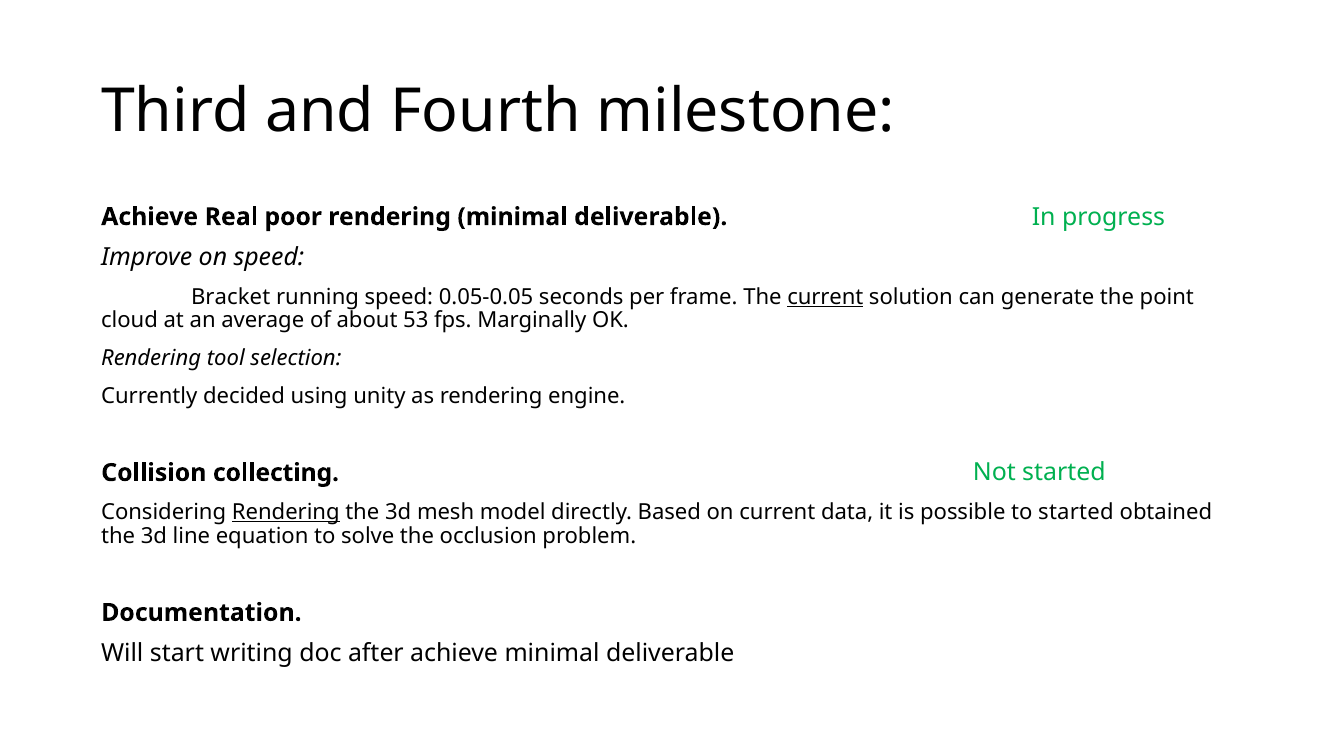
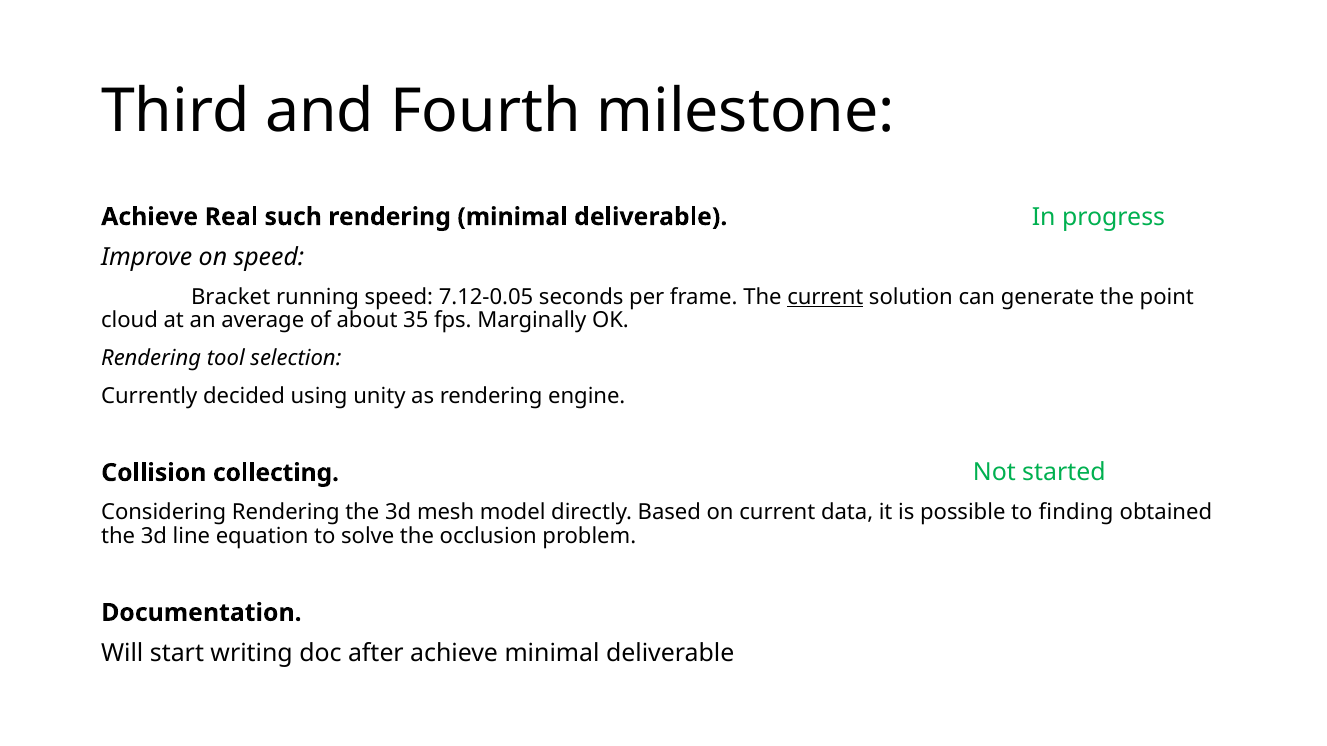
poor: poor -> such (293, 217)
0.05-0.05: 0.05-0.05 -> 7.12-0.05 (486, 297)
53: 53 -> 35 (416, 321)
Rendering underline: present -> none (286, 512)
to started: started -> finding (1076, 512)
